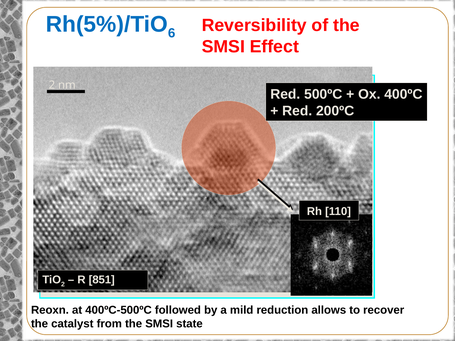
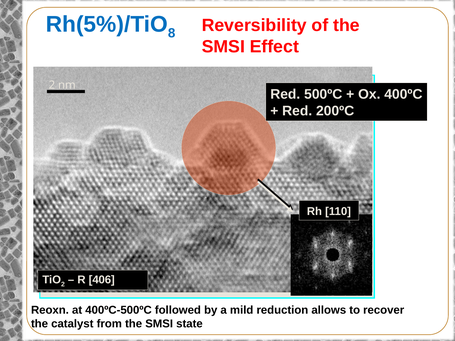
6: 6 -> 8 (172, 33)
851: 851 -> 406 (102, 280)
